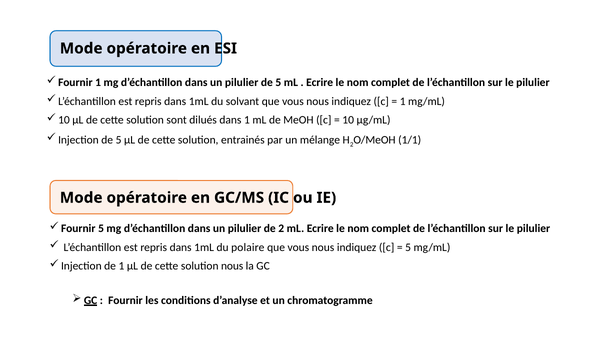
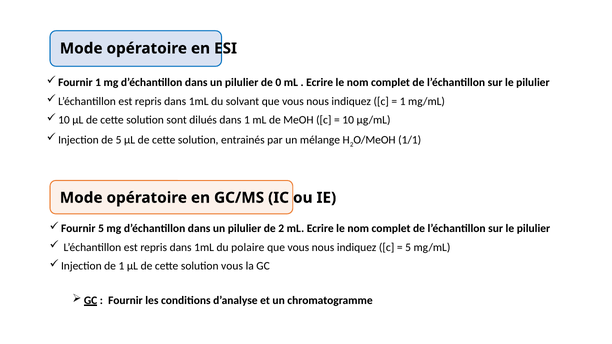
pilulier de 5: 5 -> 0 (278, 83)
solution nous: nous -> vous (232, 266)
